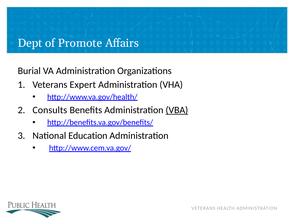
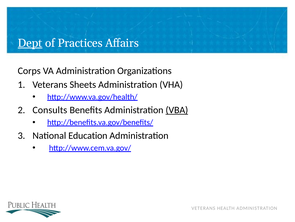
Dept underline: none -> present (30, 43)
Promote: Promote -> Practices (80, 43)
Burial: Burial -> Corps (29, 71)
Expert: Expert -> Sheets (83, 84)
